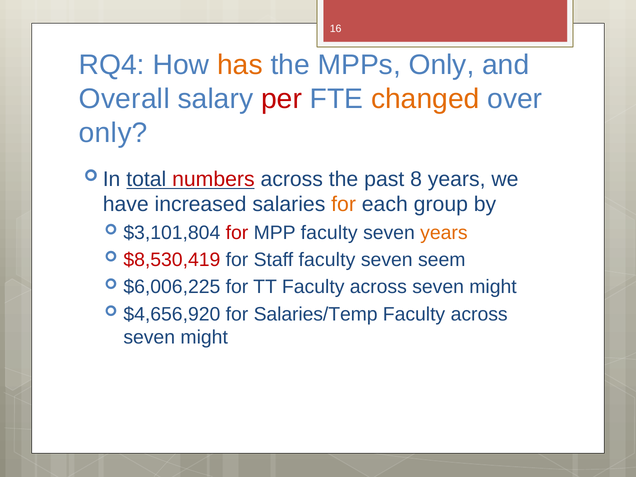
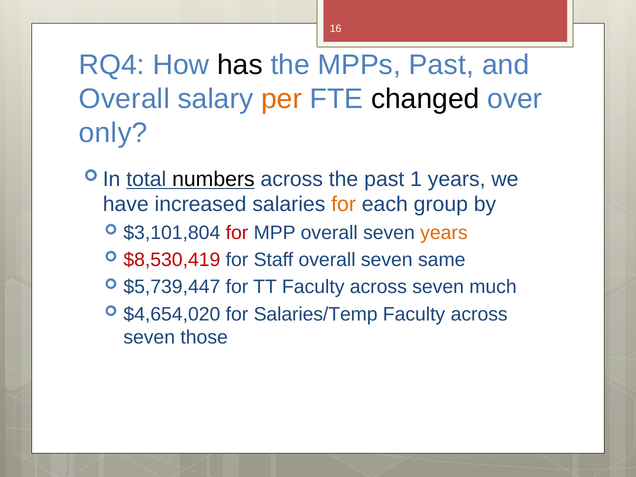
has colour: orange -> black (240, 65)
MPPs Only: Only -> Past (441, 65)
per colour: red -> orange (282, 99)
changed colour: orange -> black (425, 99)
numbers colour: red -> black (213, 179)
8: 8 -> 1 (416, 179)
MPP faculty: faculty -> overall (329, 233)
Staff faculty: faculty -> overall (327, 260)
seem: seem -> same (442, 260)
$6,006,225: $6,006,225 -> $5,739,447 (172, 287)
might: might -> much (493, 287)
$4,656,920: $4,656,920 -> $4,654,020 (172, 314)
might: might -> those (204, 338)
